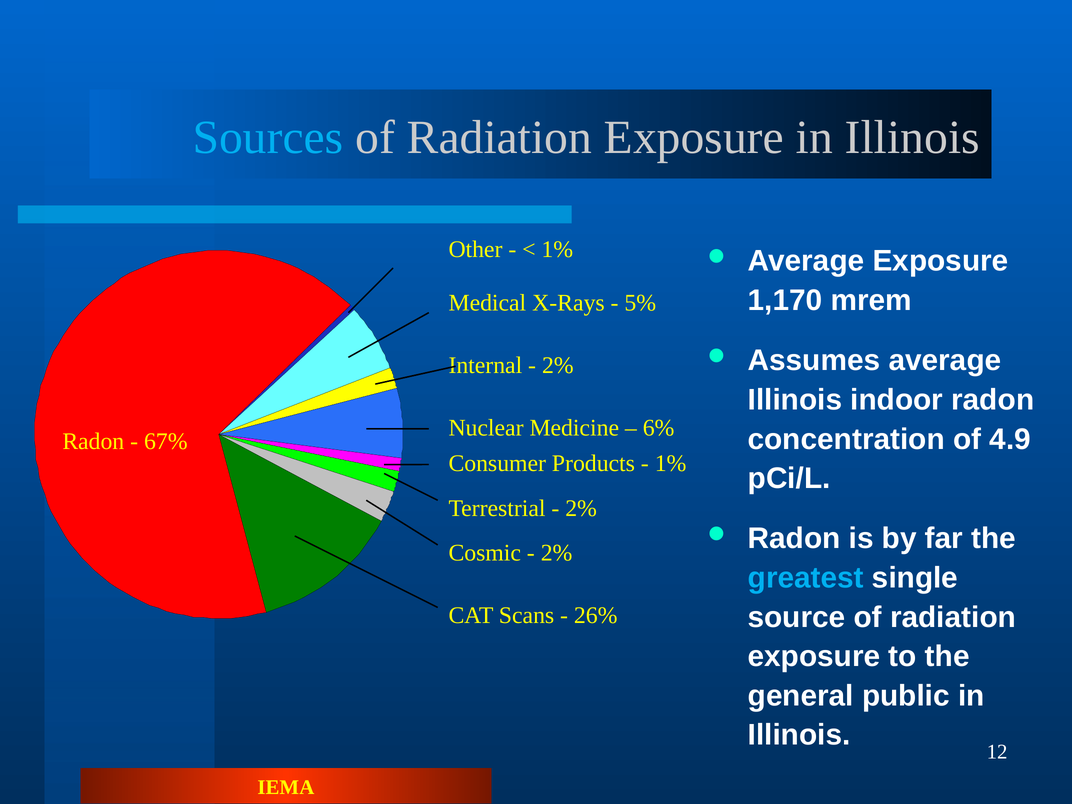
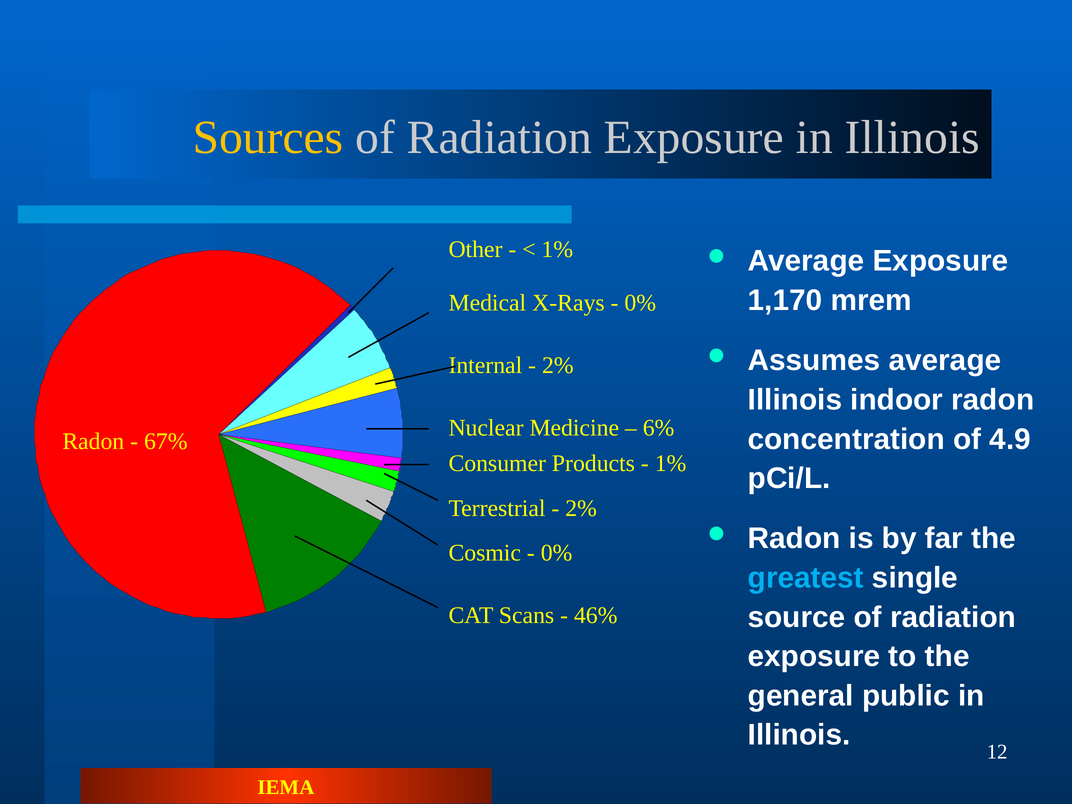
Sources colour: light blue -> yellow (268, 137)
5%: 5% -> 0% (640, 303)
2%: 2% -> 0% (557, 553)
26%: 26% -> 46% (596, 616)
